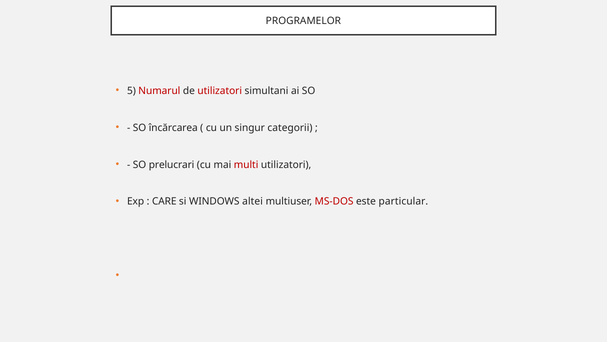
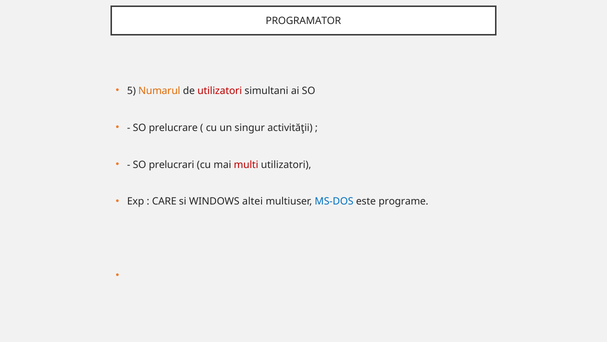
PROGRAMELOR: PROGRAMELOR -> PROGRAMATOR (303, 21)
Numarul colour: red -> orange (159, 91)
încărcarea: încărcarea -> prelucrare (173, 127)
categorii: categorii -> activităţii (290, 127)
MS-DOS colour: red -> blue (334, 201)
particular: particular -> programe (403, 201)
